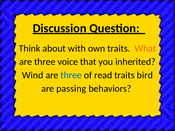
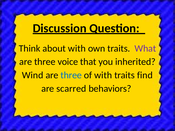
What colour: orange -> purple (145, 49)
of read: read -> with (103, 75)
bird: bird -> find (145, 75)
passing: passing -> scarred (71, 89)
